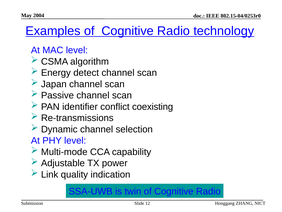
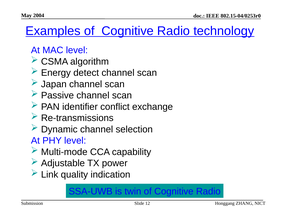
coexisting: coexisting -> exchange (153, 106)
